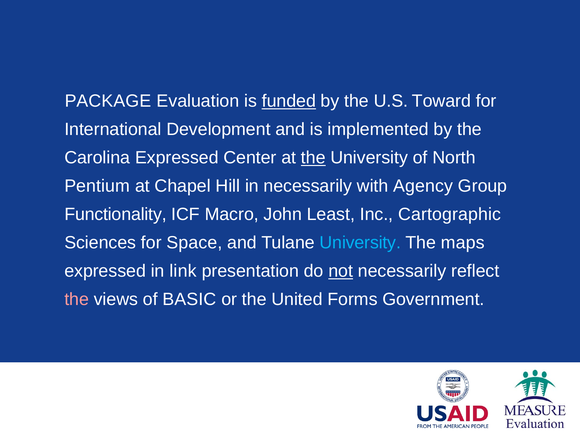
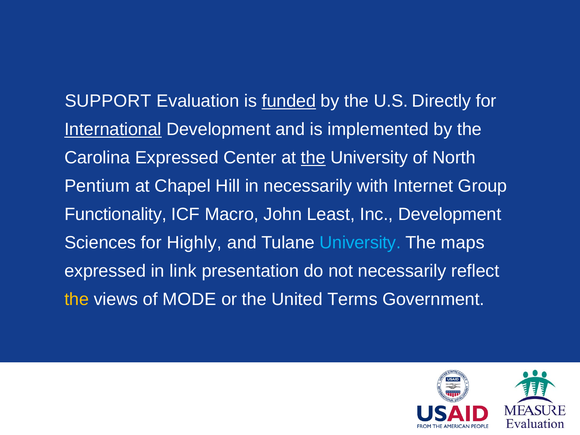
PACKAGE: PACKAGE -> SUPPORT (108, 101)
Toward: Toward -> Directly (441, 101)
International underline: none -> present (113, 129)
Agency: Agency -> Internet (423, 186)
Inc Cartographic: Cartographic -> Development (450, 214)
Space: Space -> Highly (194, 243)
not underline: present -> none (341, 271)
the colour: pink -> yellow (77, 299)
BASIC: BASIC -> MODE (189, 299)
Forms: Forms -> Terms (352, 299)
